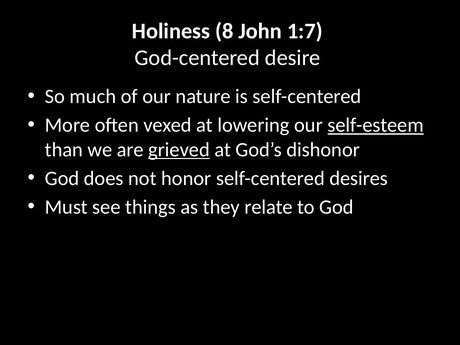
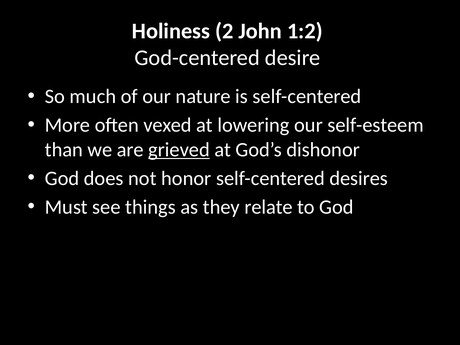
8: 8 -> 2 (224, 31)
1:7: 1:7 -> 1:2 (305, 31)
self-esteem underline: present -> none (376, 125)
